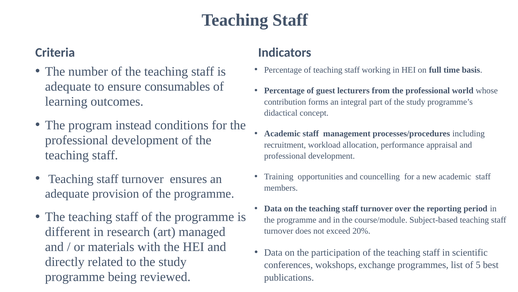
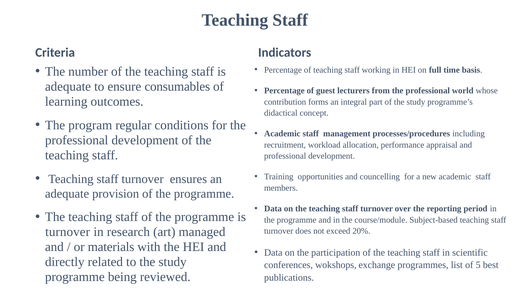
instead: instead -> regular (133, 125)
different: different -> turnover (68, 231)
